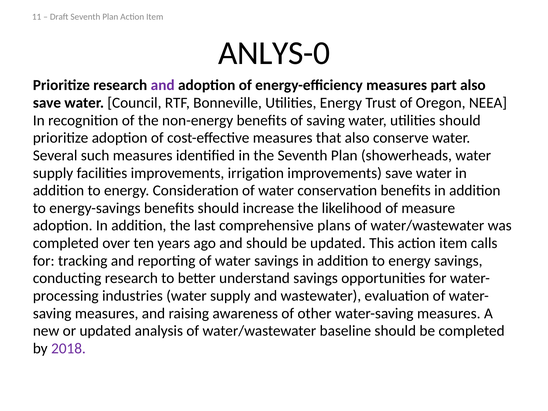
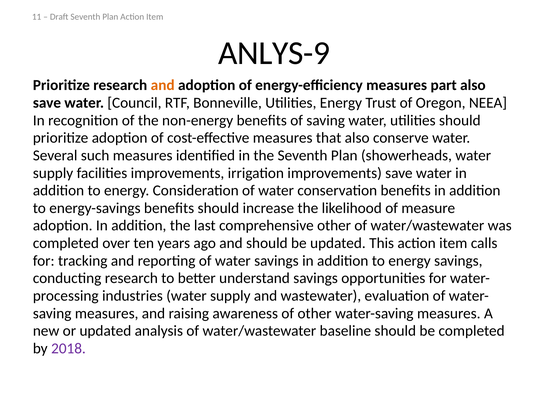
ANLYS-0: ANLYS-0 -> ANLYS-9 (274, 53)
and colour: purple -> orange (163, 85)
comprehensive plans: plans -> other (334, 226)
